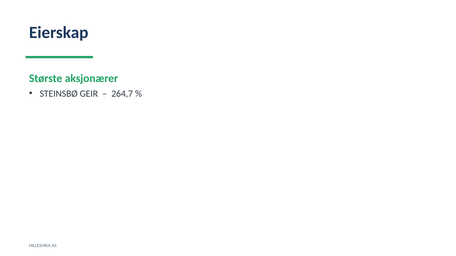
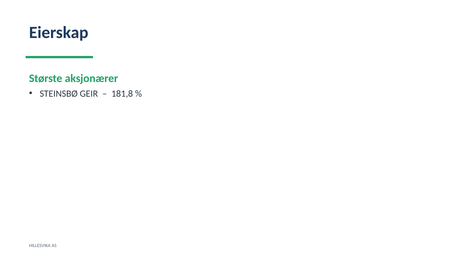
264,7: 264,7 -> 181,8 (122, 94)
